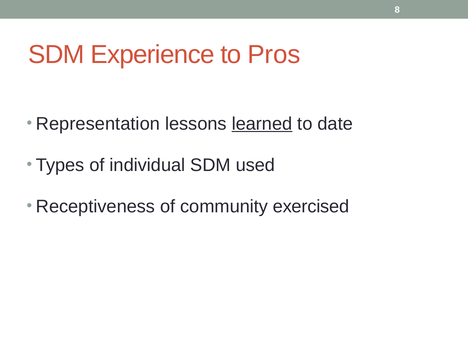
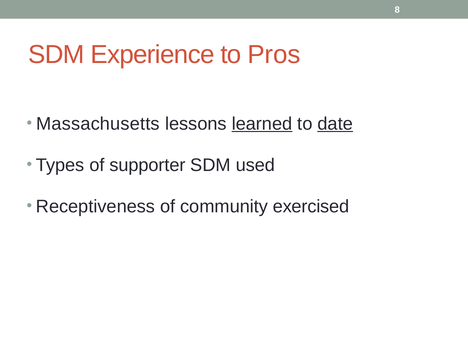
Representation: Representation -> Massachusetts (98, 124)
date underline: none -> present (335, 124)
individual: individual -> supporter (148, 165)
